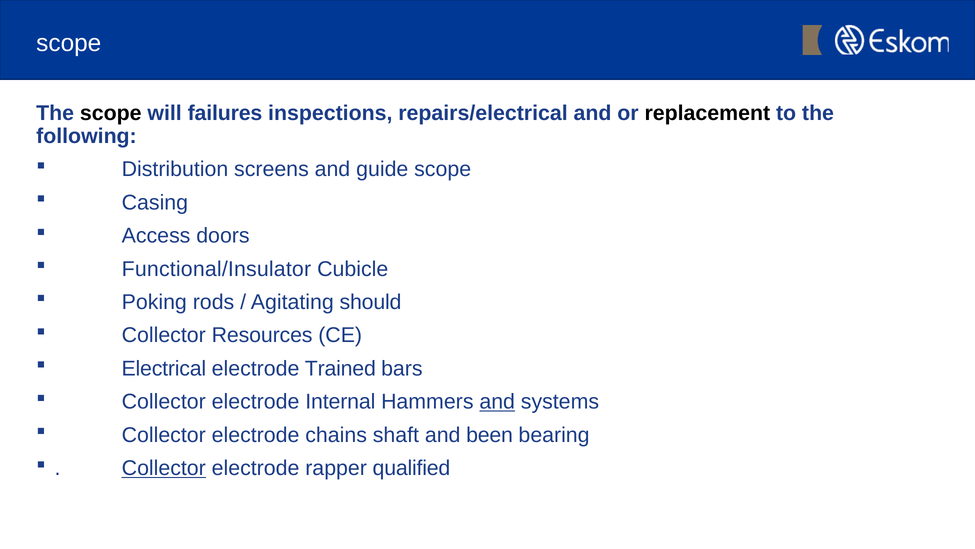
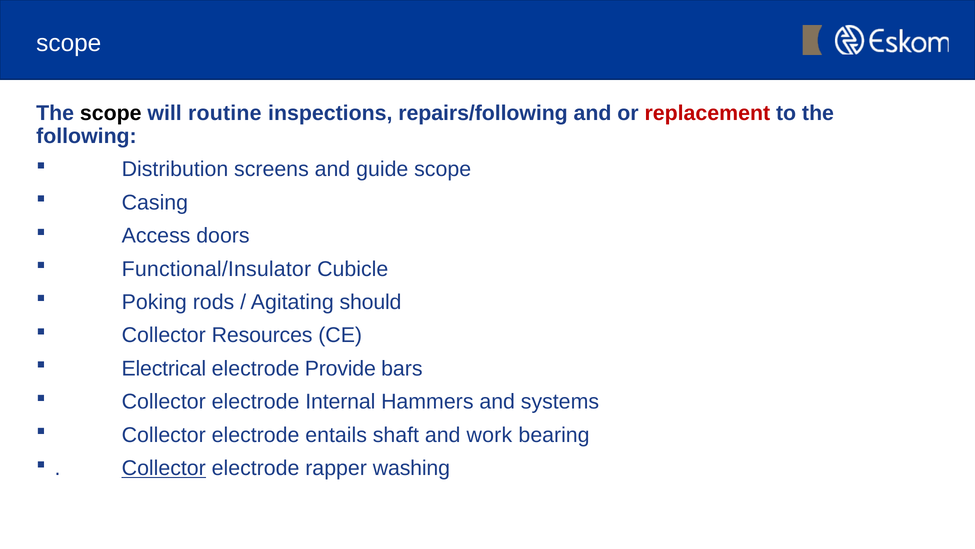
failures: failures -> routine (225, 113)
repairs/electrical: repairs/electrical -> repairs/following (483, 113)
replacement colour: black -> red (707, 113)
Trained: Trained -> Provide (340, 368)
and underline: present -> none (497, 401)
chains: chains -> entails (336, 435)
been: been -> work (489, 435)
qualified: qualified -> washing (411, 468)
